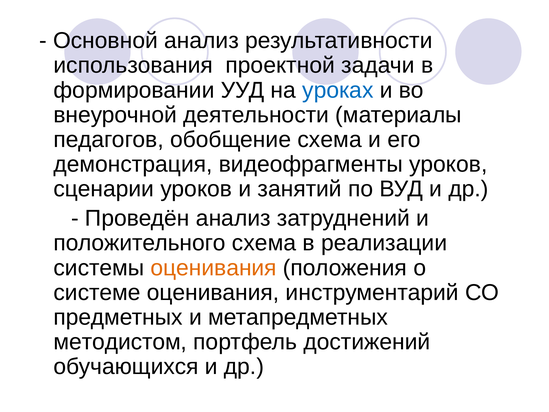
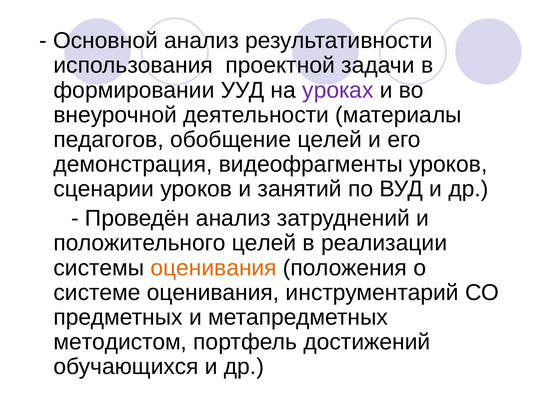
уроках colour: blue -> purple (338, 90)
обобщение схема: схема -> целей (330, 140)
положительного схема: схема -> целей (264, 243)
